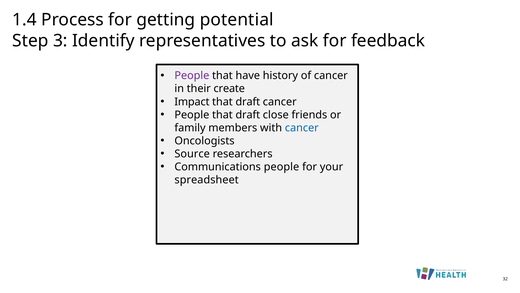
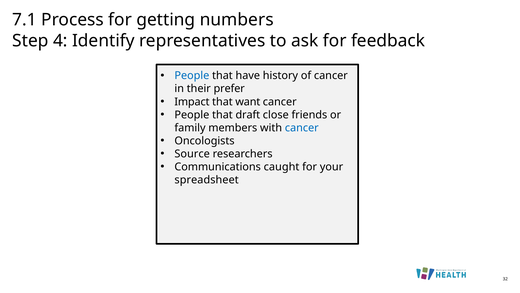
1.4: 1.4 -> 7.1 (25, 20)
potential: potential -> numbers (237, 20)
3: 3 -> 4 (60, 41)
People colour: purple -> blue (192, 76)
create: create -> prefer (229, 89)
draft: draft -> want (248, 102)
Communications people: people -> caught (282, 167)
